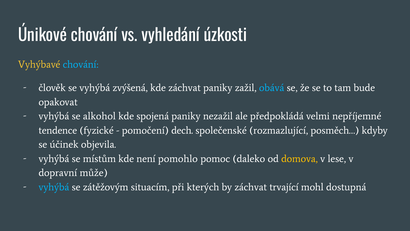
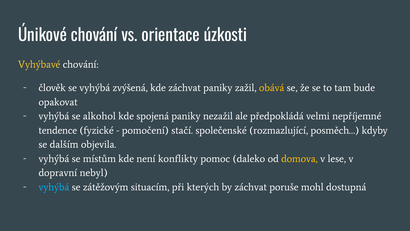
vyhledání: vyhledání -> orientace (171, 35)
chování colour: light blue -> white (81, 64)
obává colour: light blue -> yellow (272, 88)
dech: dech -> stačí (182, 130)
účinek: účinek -> dalším (64, 144)
pomohlo: pomohlo -> konflikty (178, 158)
může: může -> nebyl (94, 173)
trvající: trvající -> poruše (284, 187)
